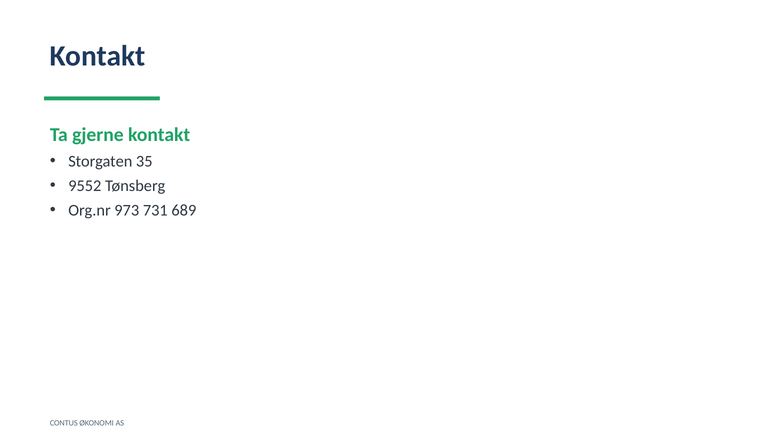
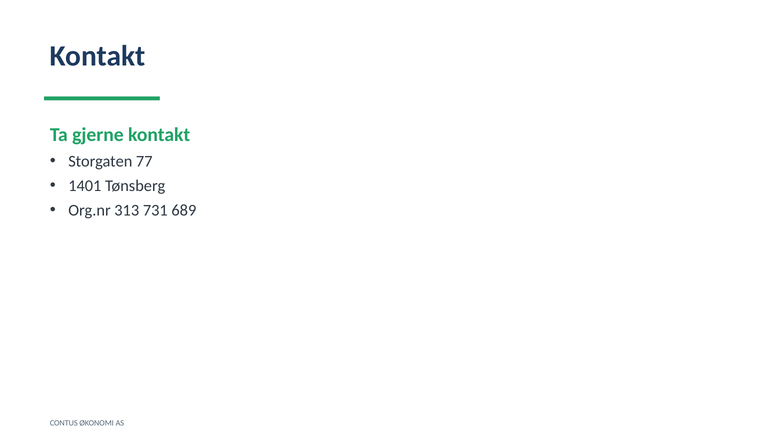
35: 35 -> 77 (144, 161)
9552: 9552 -> 1401 (85, 186)
973: 973 -> 313 (127, 210)
